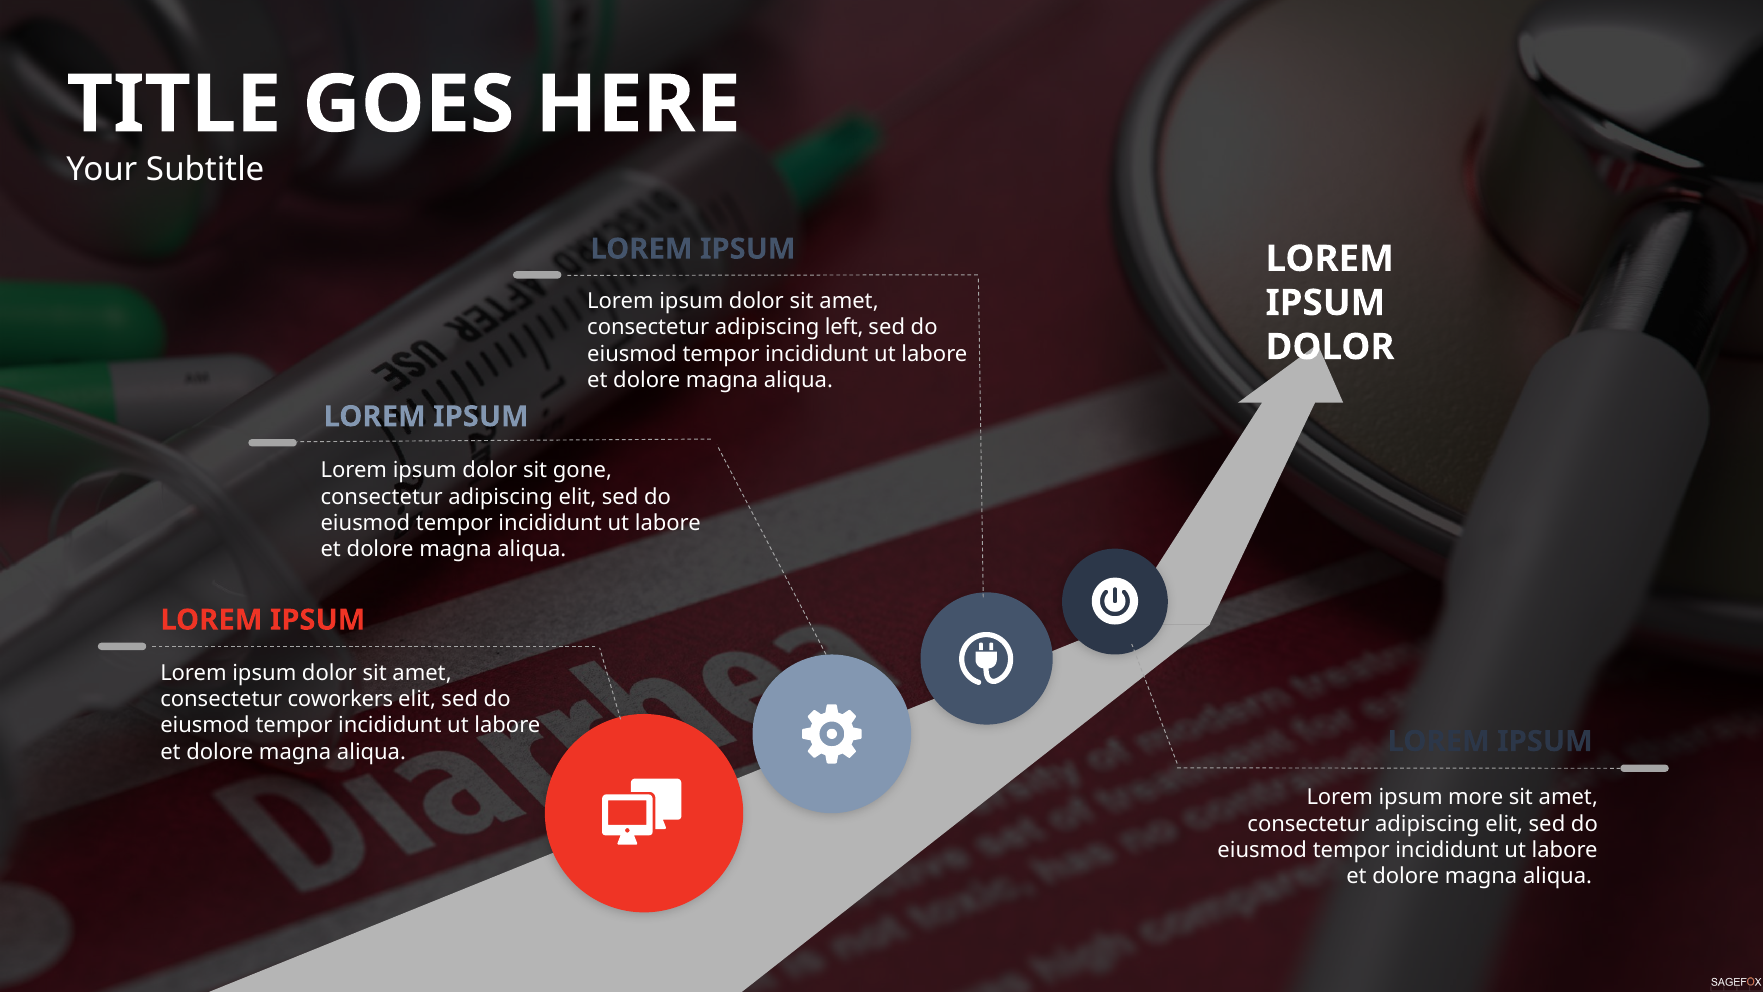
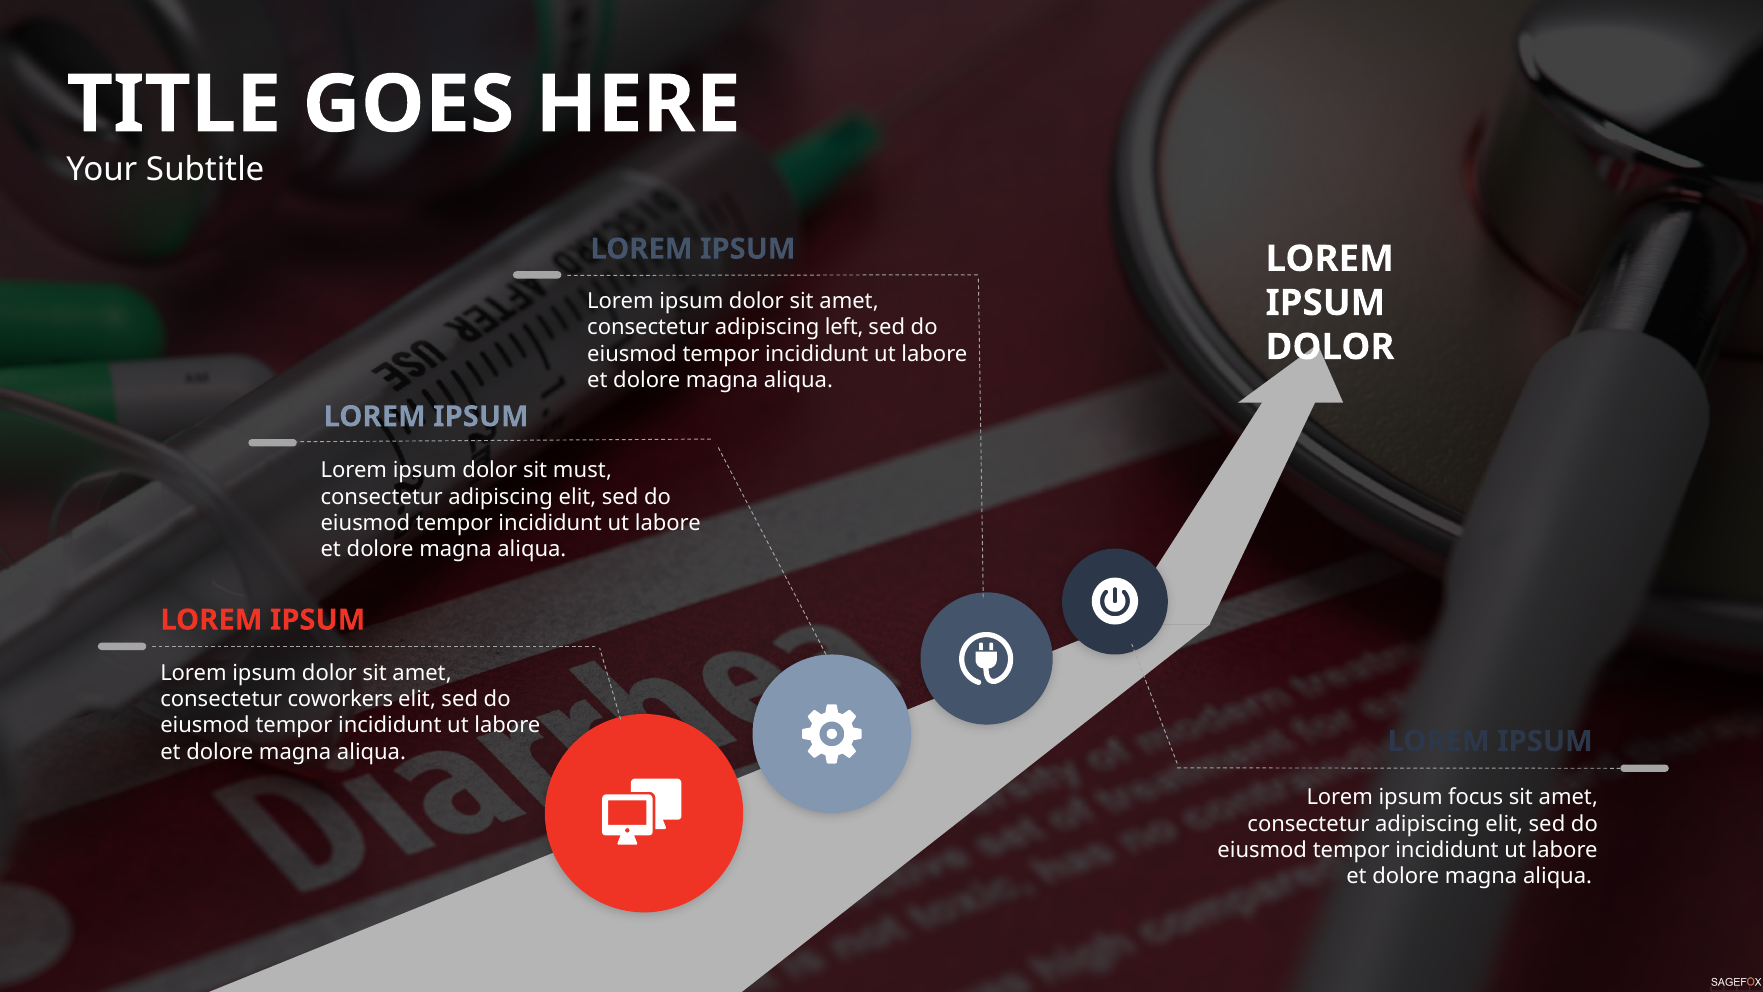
gone: gone -> must (582, 470)
more: more -> focus (1476, 797)
